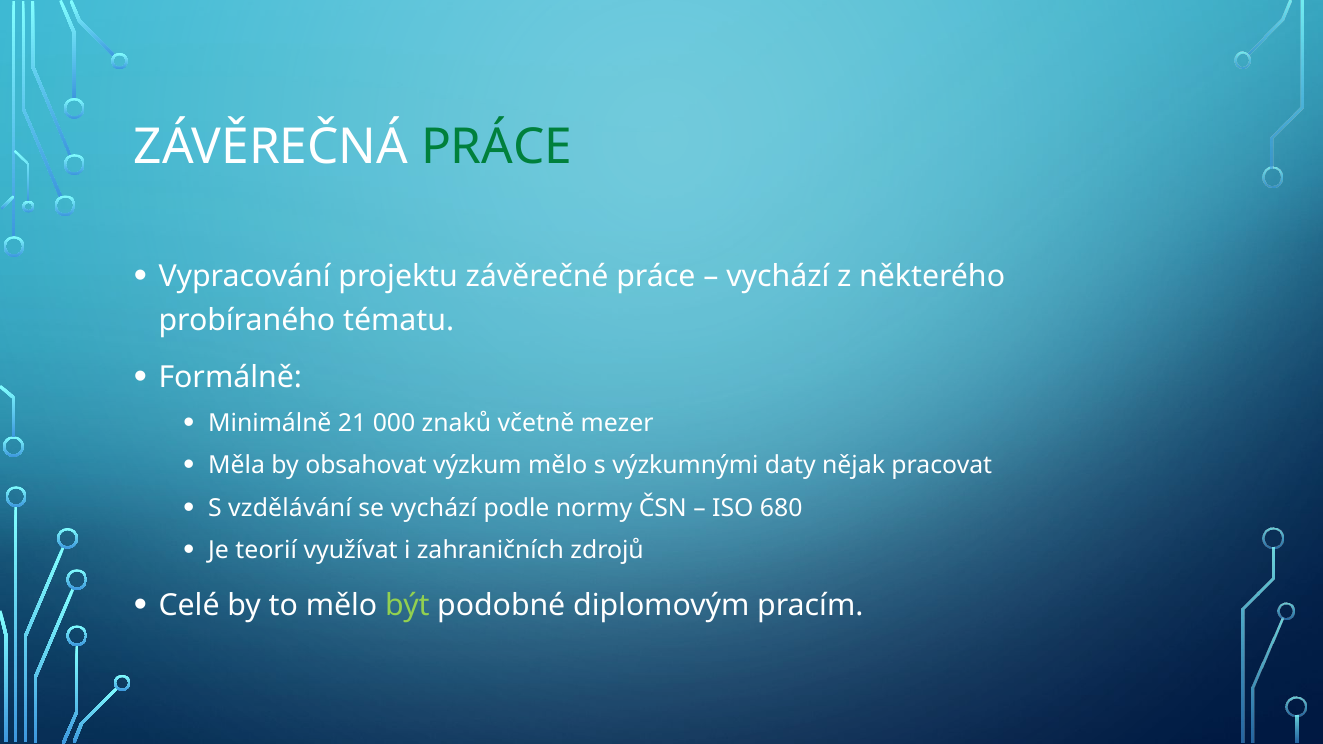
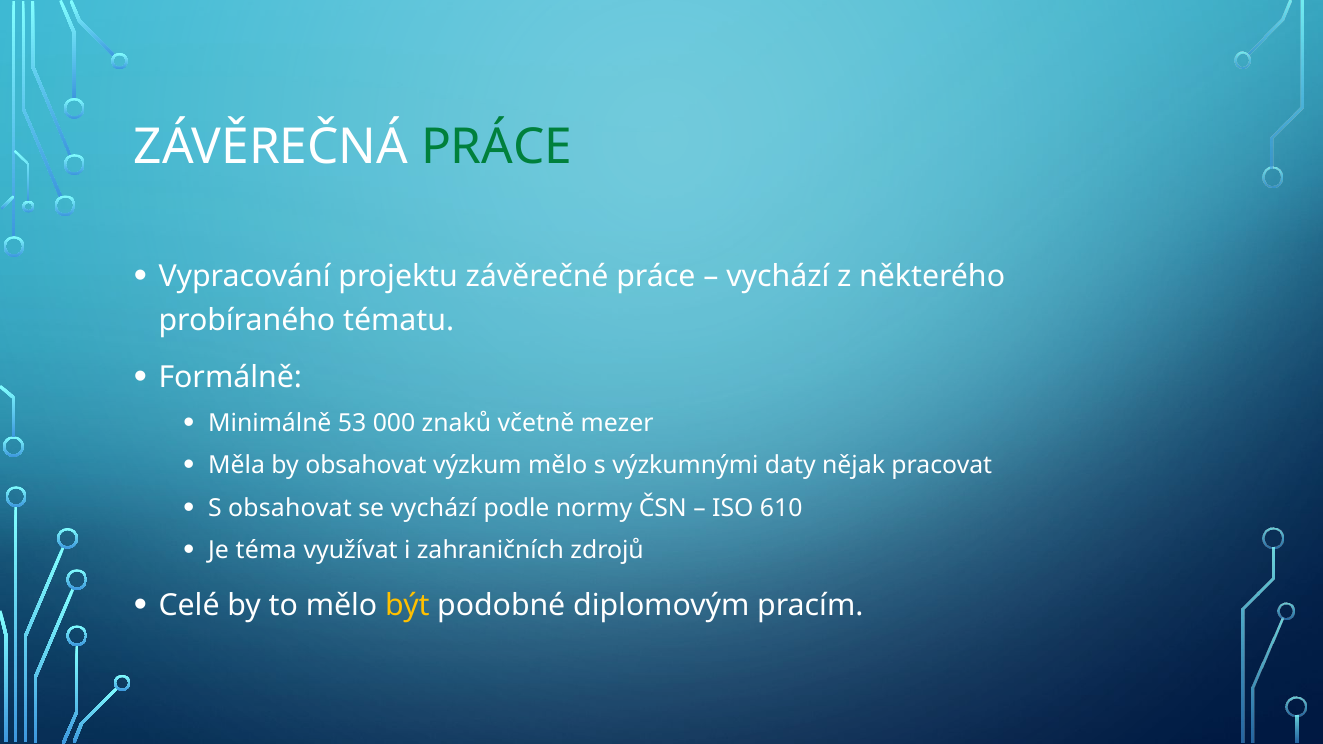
21: 21 -> 53 (352, 423)
S vzdělávání: vzdělávání -> obsahovat (290, 508)
680: 680 -> 610 (781, 508)
teorií: teorií -> téma (266, 551)
být colour: light green -> yellow (407, 605)
